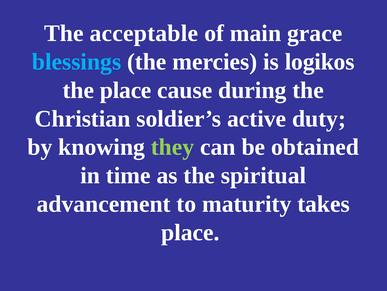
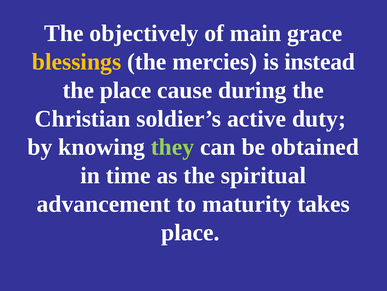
acceptable: acceptable -> objectively (144, 33)
blessings colour: light blue -> yellow (77, 62)
logikos: logikos -> instead (320, 62)
